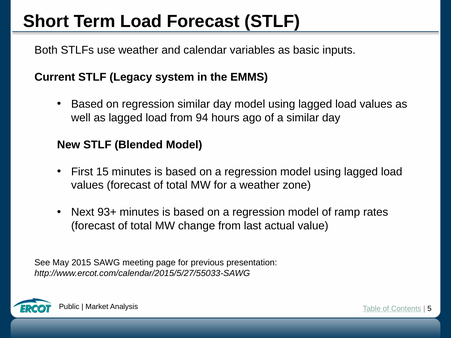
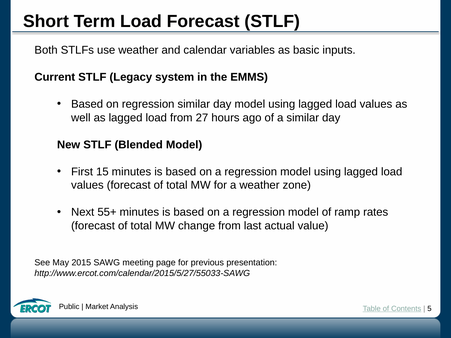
94: 94 -> 27 (202, 118)
93+: 93+ -> 55+ (107, 212)
